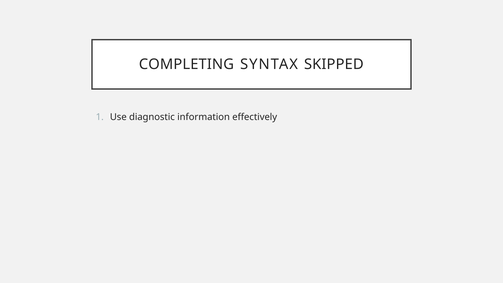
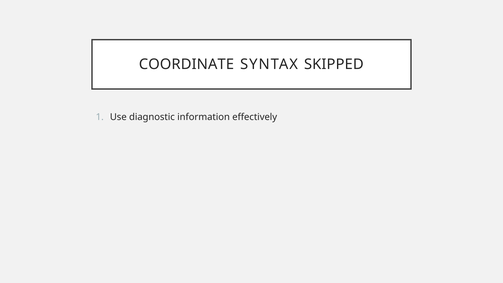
COMPLETING: COMPLETING -> COORDINATE (186, 64)
